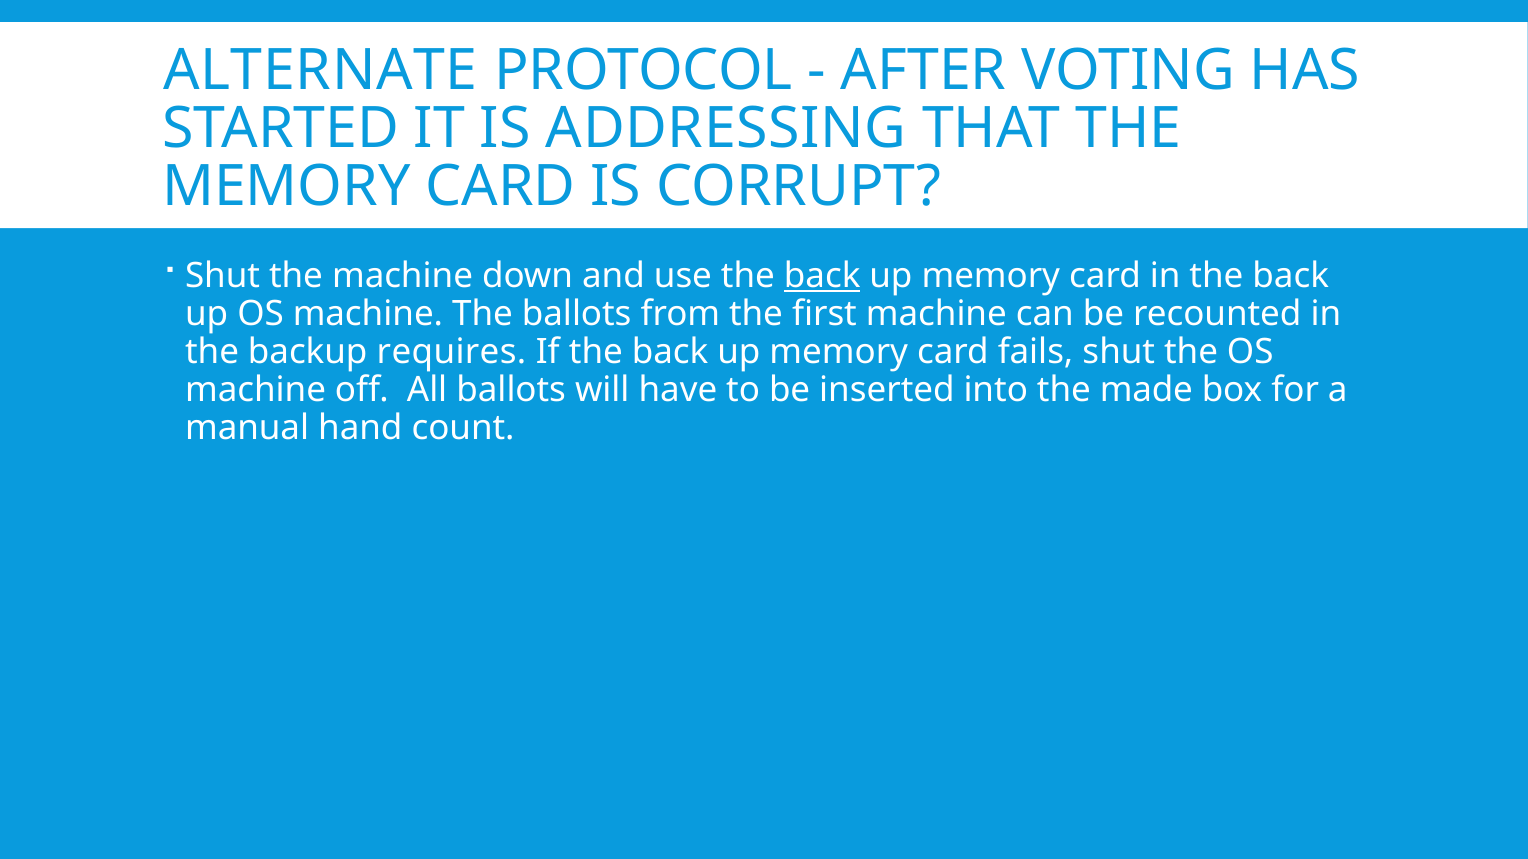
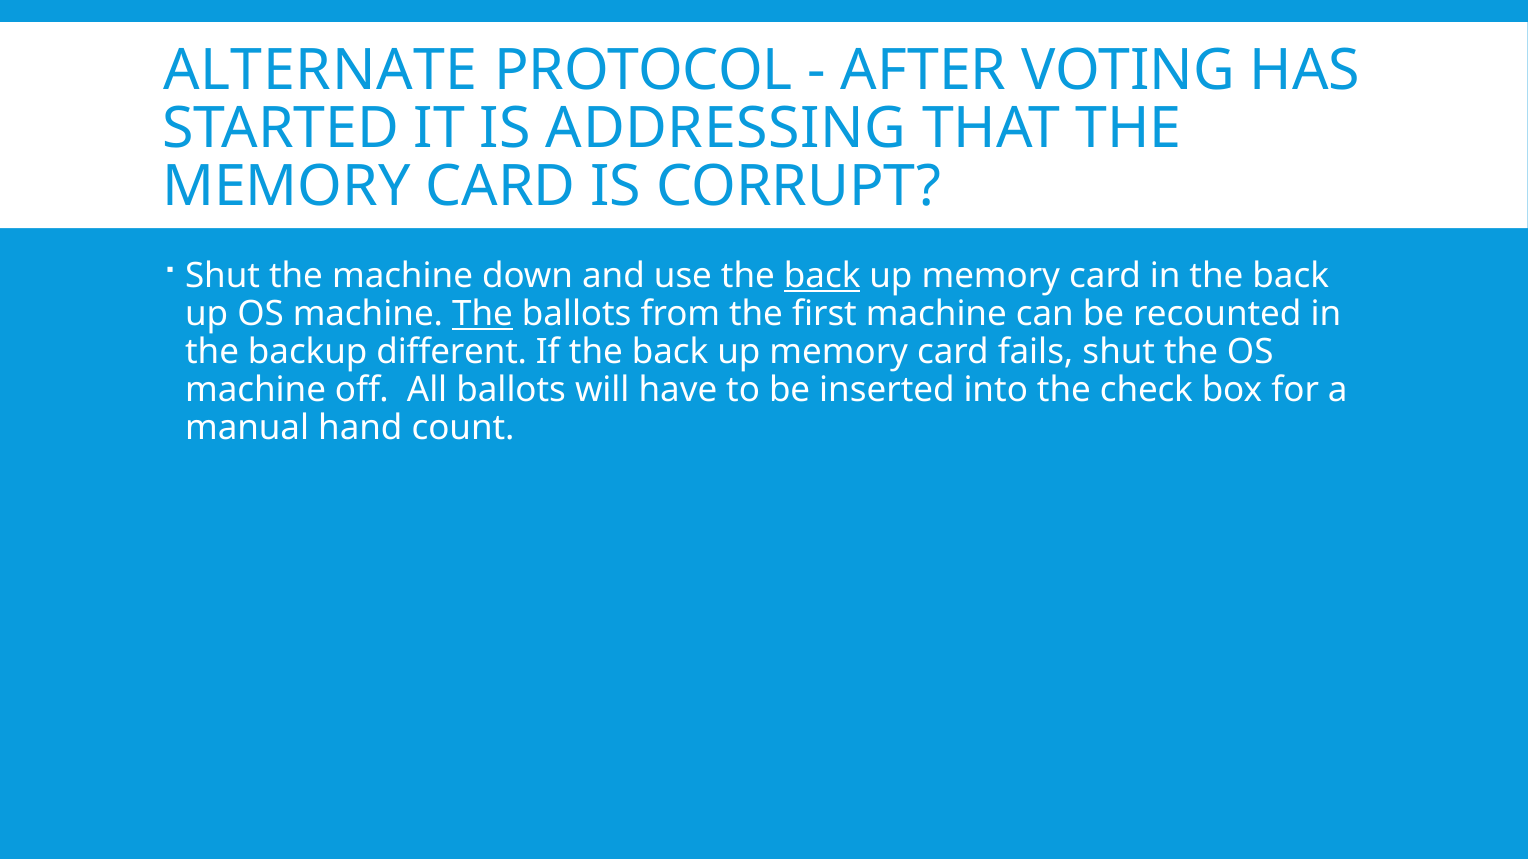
The underline: none -> present (483, 314)
requires: requires -> different (452, 352)
made: made -> check (1146, 390)
